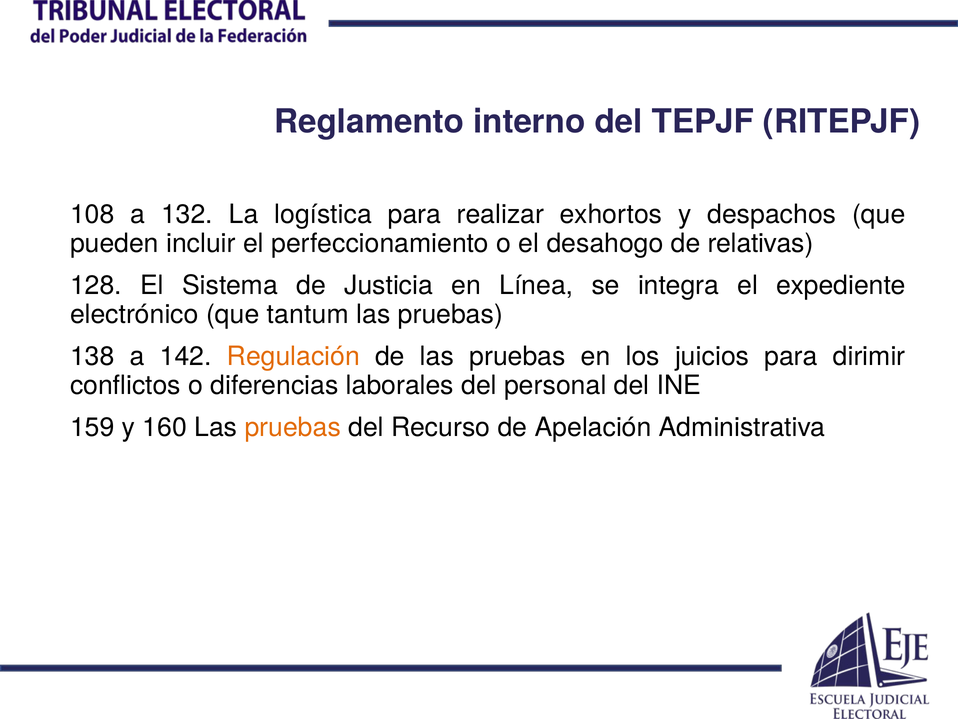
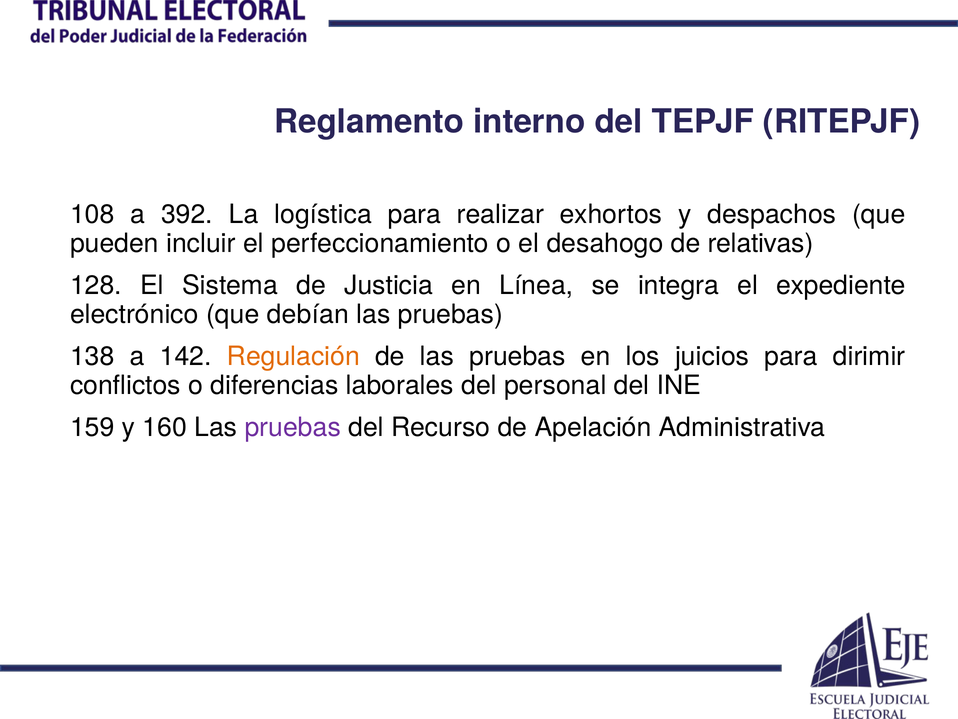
132: 132 -> 392 (187, 214)
tantum: tantum -> debían (308, 314)
pruebas colour: orange -> purple (293, 427)
